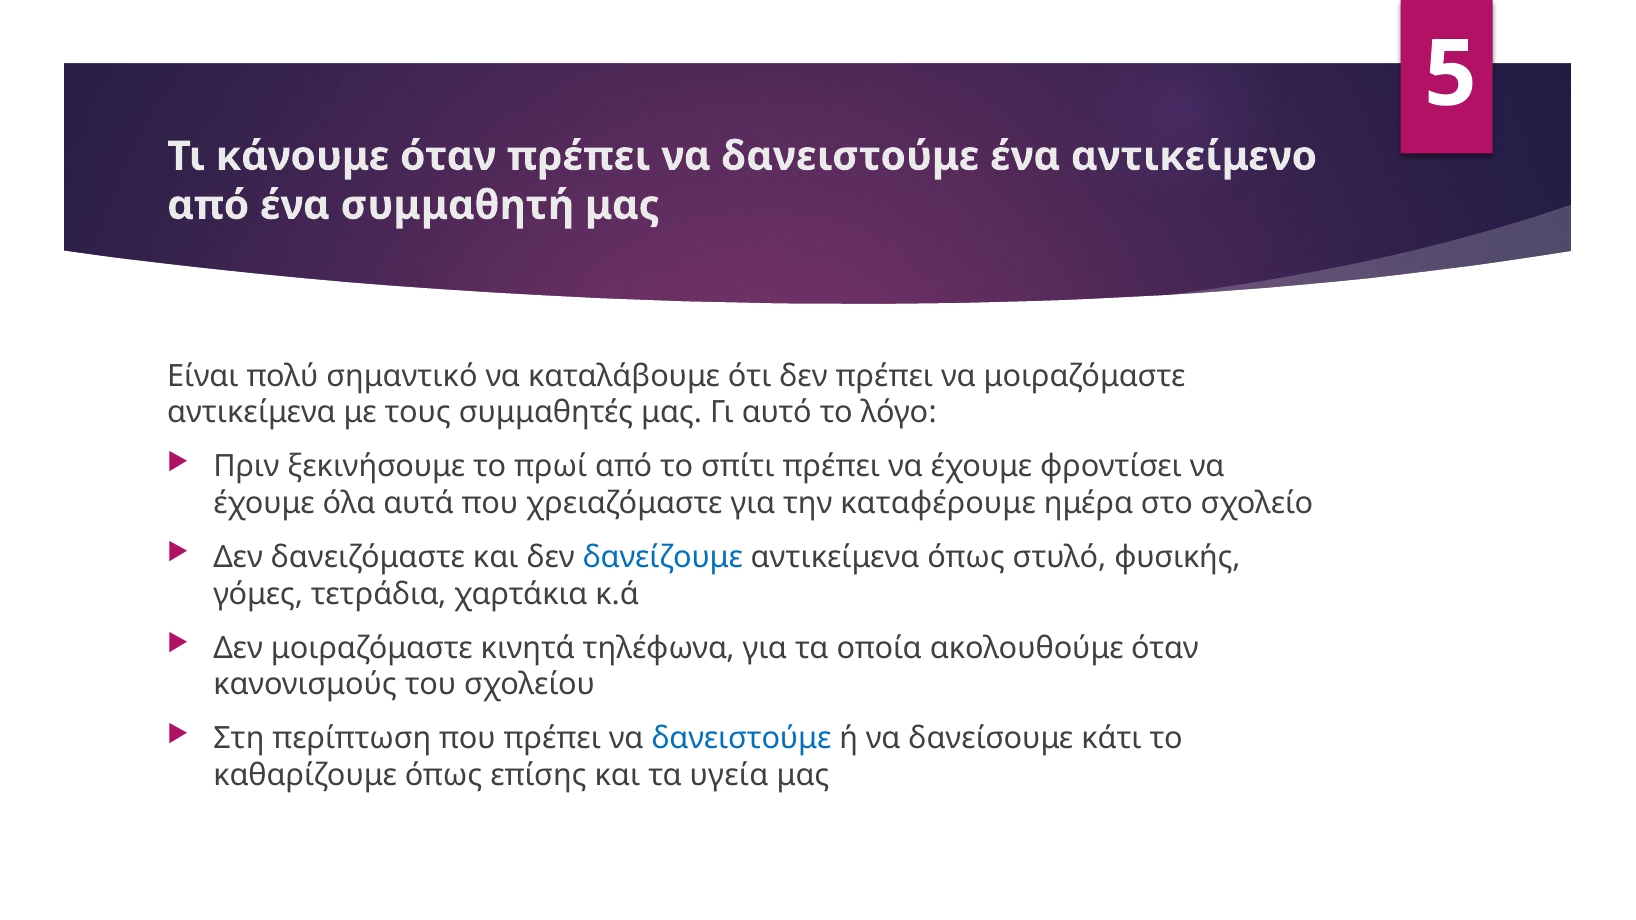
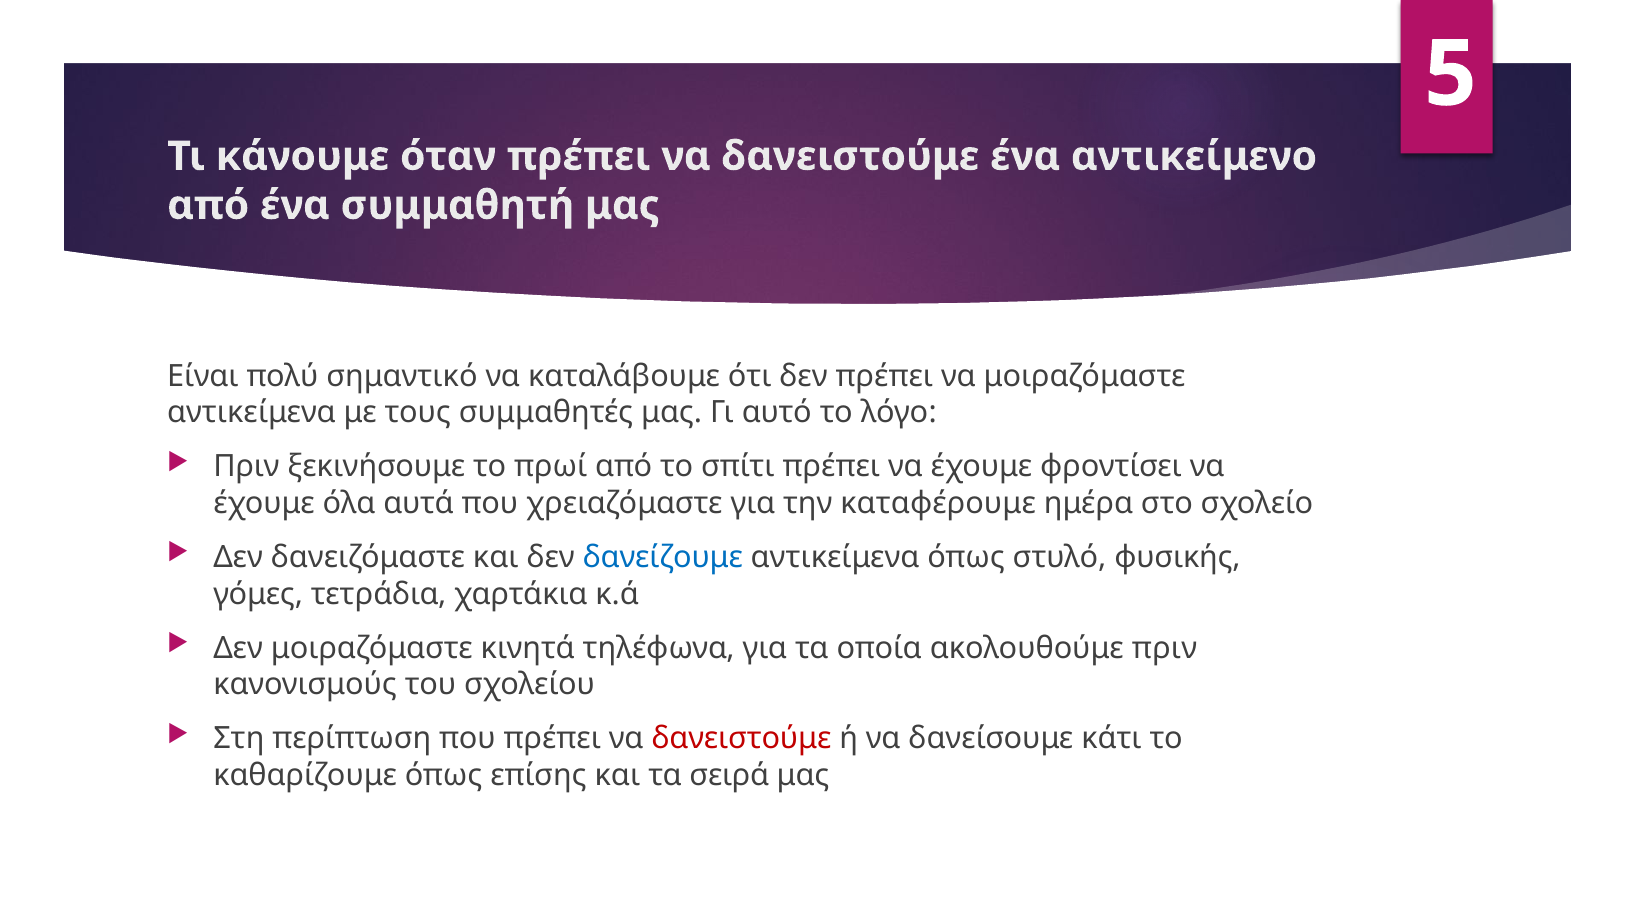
ακολουθούμε όταν: όταν -> πριν (1165, 648)
δανειστούμε colour: blue -> red (742, 739)
υγεία: υγεία -> σειρά (729, 776)
